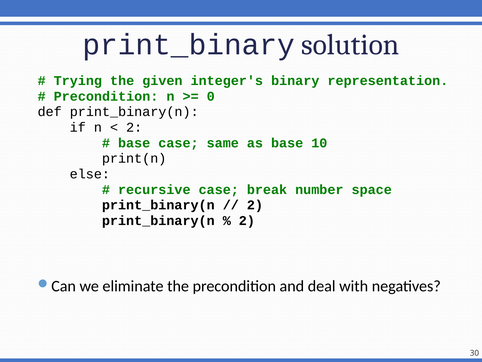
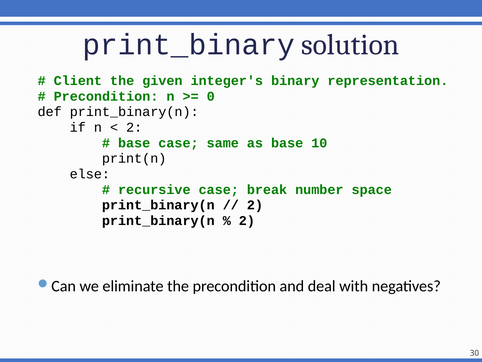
Trying: Trying -> Client (78, 81)
